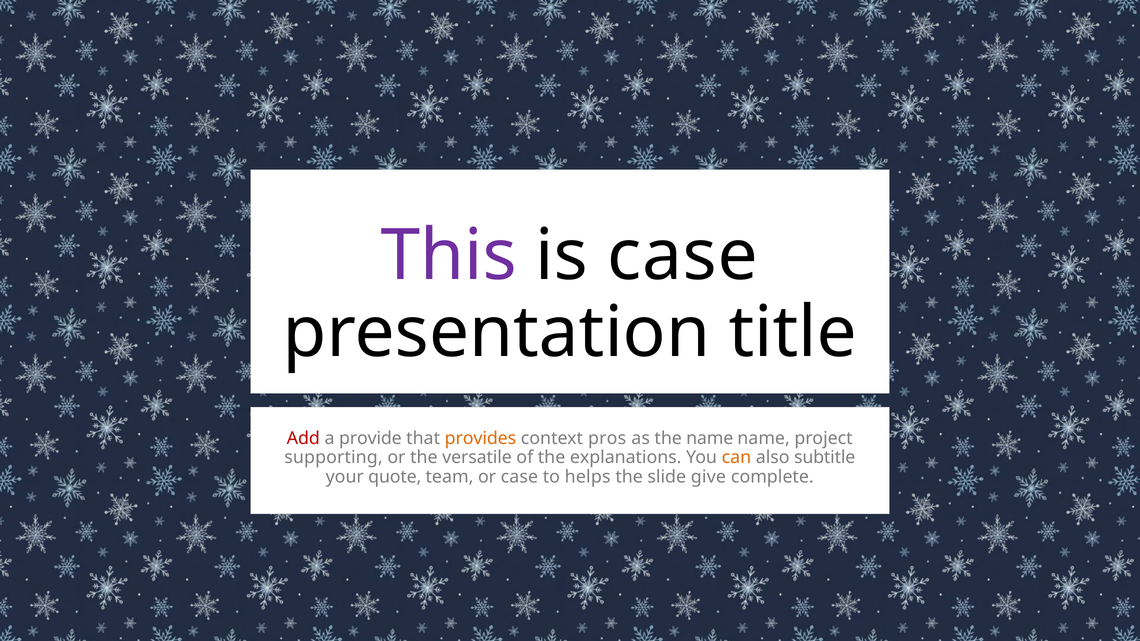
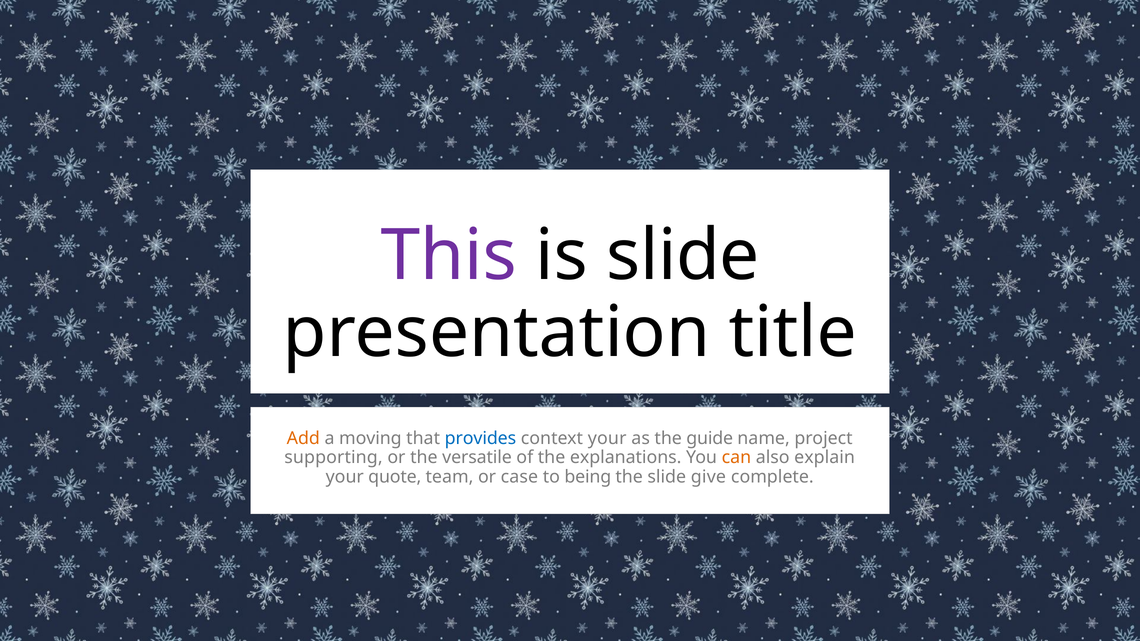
is case: case -> slide (683, 256)
Add colour: red -> orange (303, 438)
provide: provide -> moving (370, 438)
provides colour: orange -> blue (480, 438)
context pros: pros -> your (607, 438)
the name: name -> guide (710, 438)
subtitle: subtitle -> explain (825, 458)
helps: helps -> being (588, 477)
